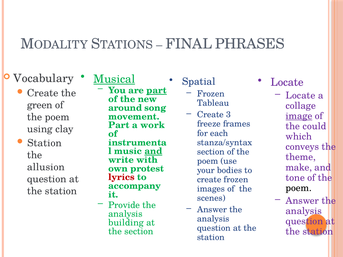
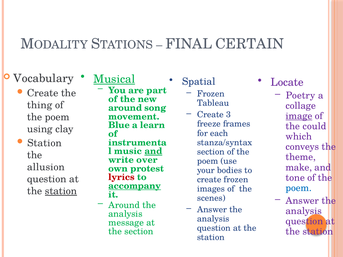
PHRASES: PHRASES -> CERTAIN (250, 44)
part underline: present -> none (157, 91)
Locate: Locate -> Poetry (300, 96)
green: green -> thing (40, 105)
Part: Part -> Blue (119, 125)
work: work -> learn (153, 125)
with: with -> over (147, 160)
accompany underline: none -> present (135, 186)
poem colour: black -> blue (299, 188)
station underline: none -> present (61, 191)
Provide: Provide -> Around (124, 205)
building: building -> message (126, 223)
